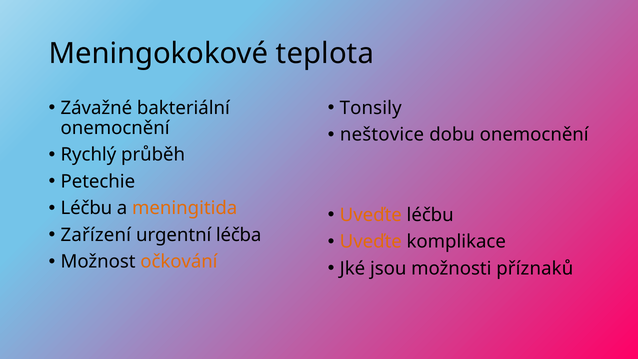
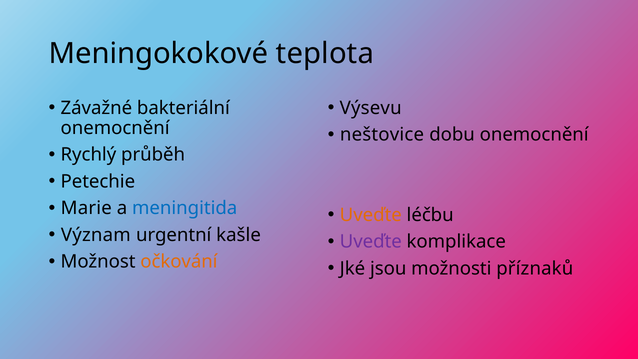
Tonsily: Tonsily -> Výsevu (371, 108)
Léčbu: Léčbu -> Marie (86, 208)
meningitida colour: orange -> blue (185, 208)
Zařízení: Zařízení -> Význam (96, 235)
léčba: léčba -> kašle (239, 235)
Uveďte colour: orange -> purple (371, 242)
